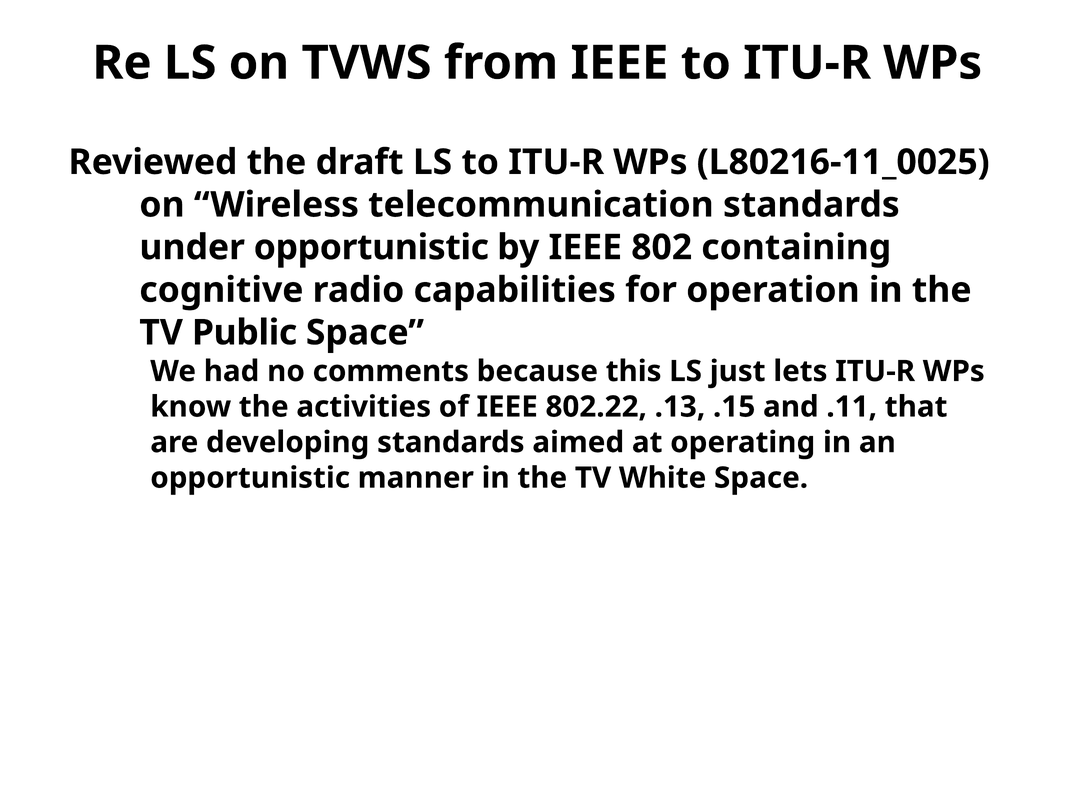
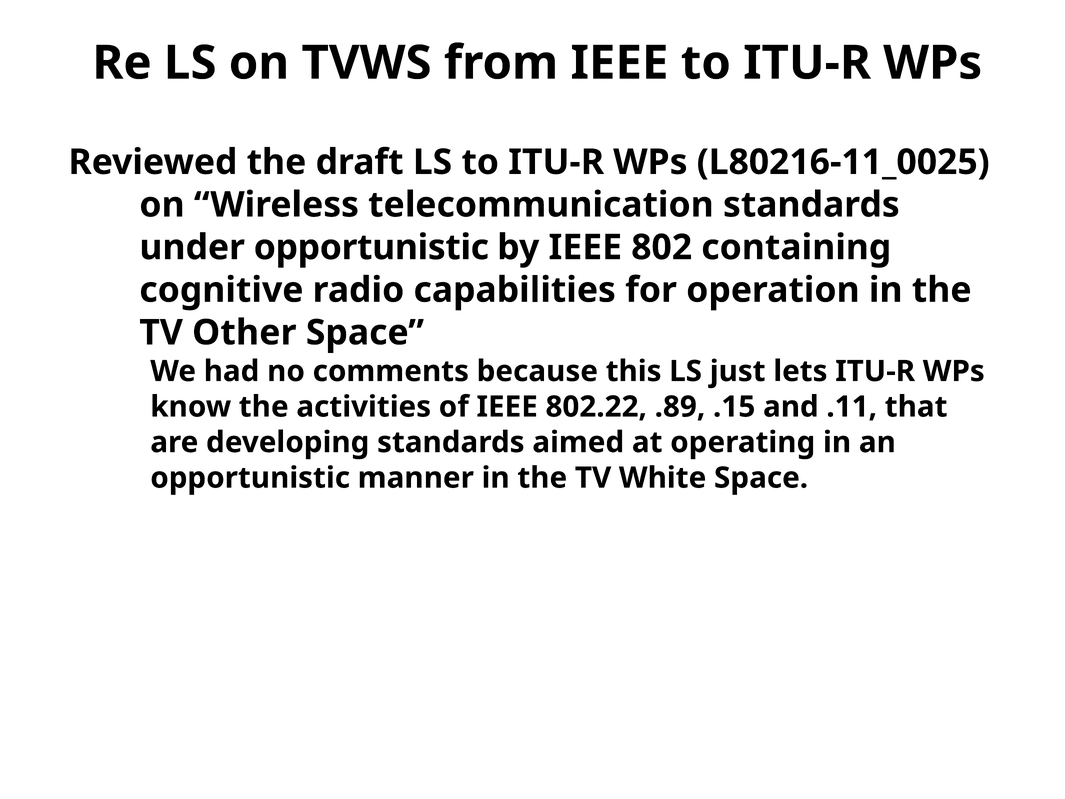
Public: Public -> Other (244, 333)
.13: .13 -> .89 (680, 407)
